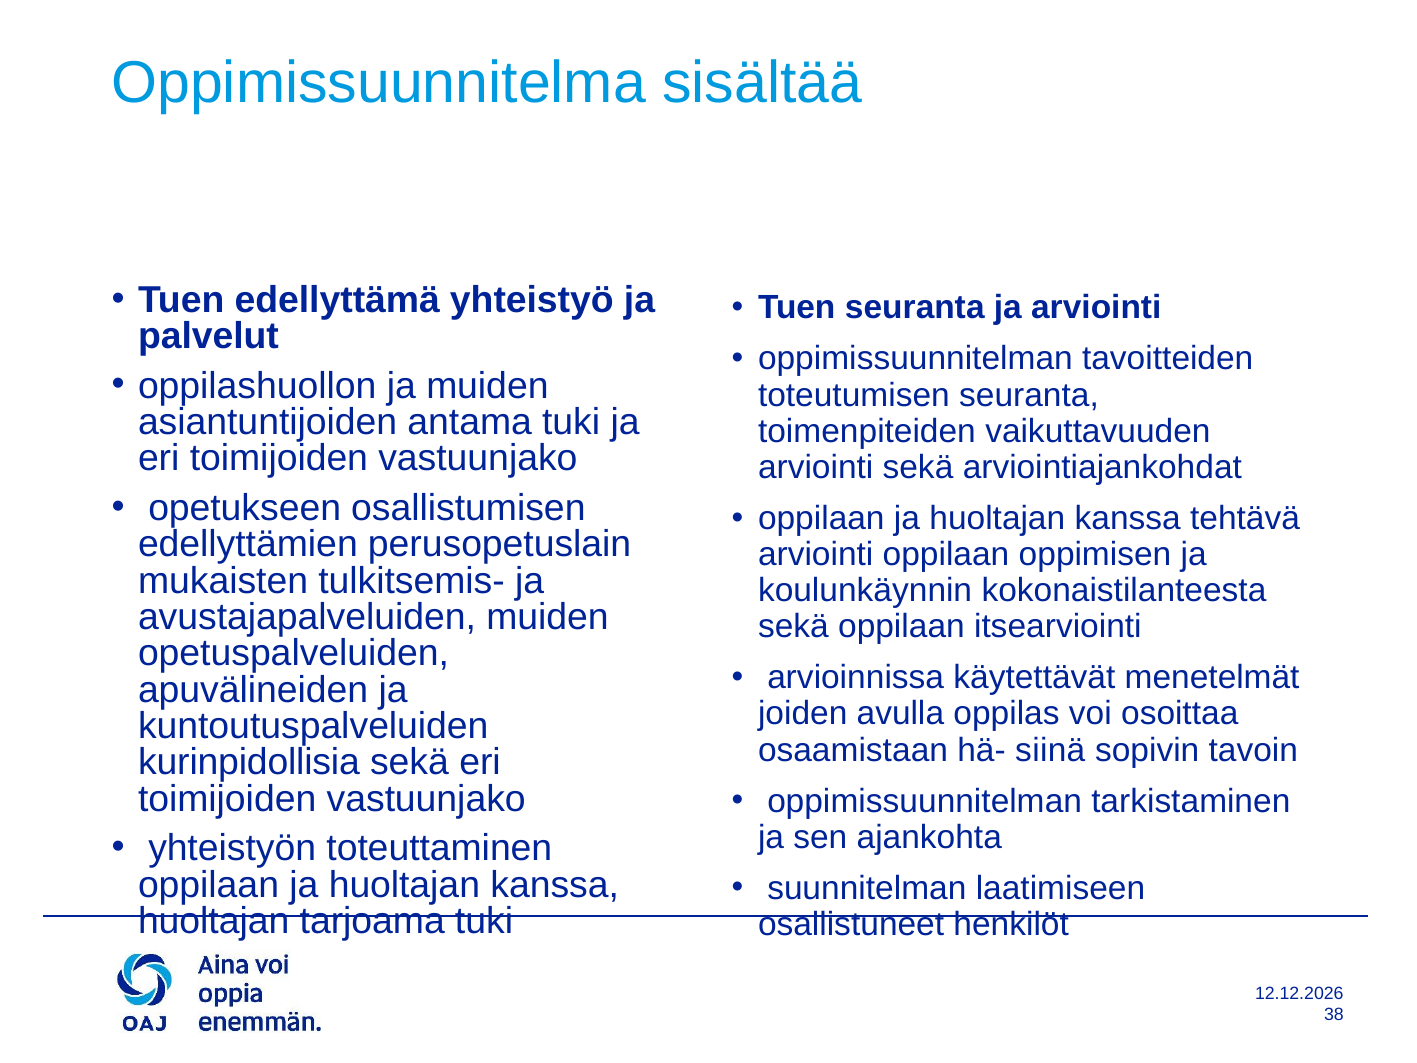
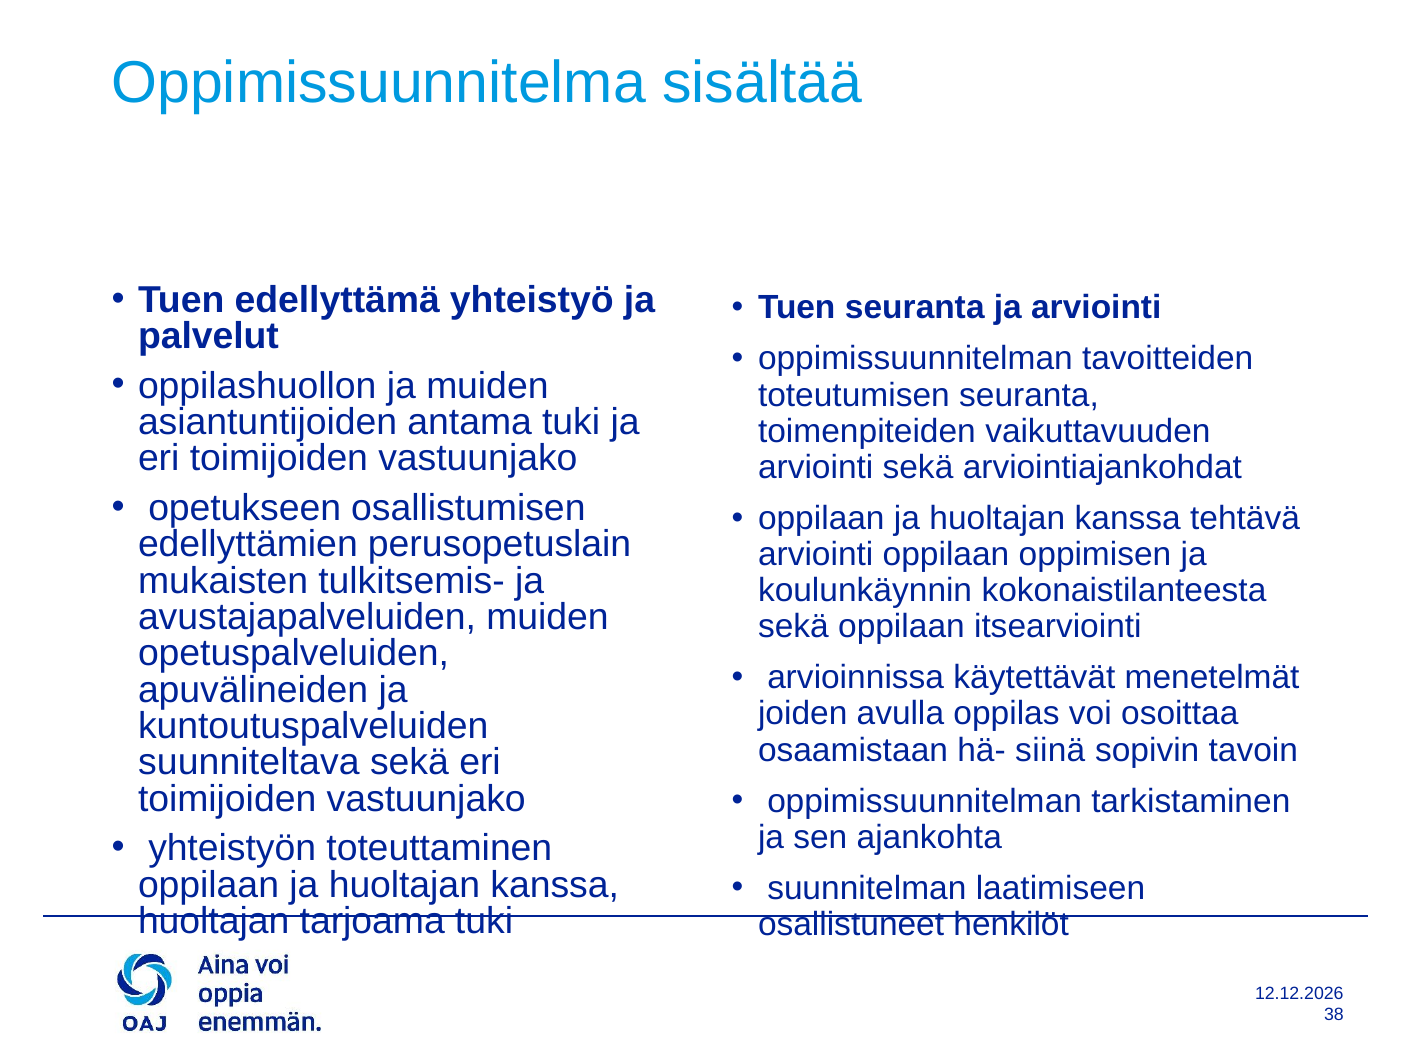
kurinpidollisia: kurinpidollisia -> suunniteltava (249, 762)
